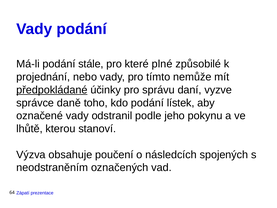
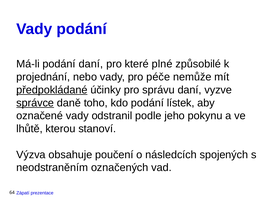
podání stále: stále -> daní (91, 64)
tímto: tímto -> péče (158, 77)
správce underline: none -> present (35, 103)
